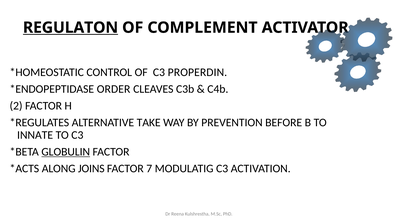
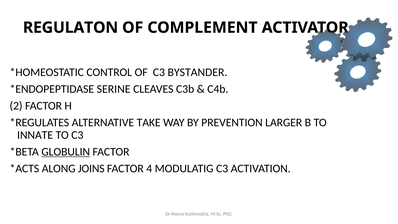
REGULATON underline: present -> none (71, 28)
PROPERDIN: PROPERDIN -> BYSTANDER (197, 72)
ORDER: ORDER -> SERINE (114, 89)
BEFORE: BEFORE -> LARGER (284, 122)
7: 7 -> 4 (149, 168)
